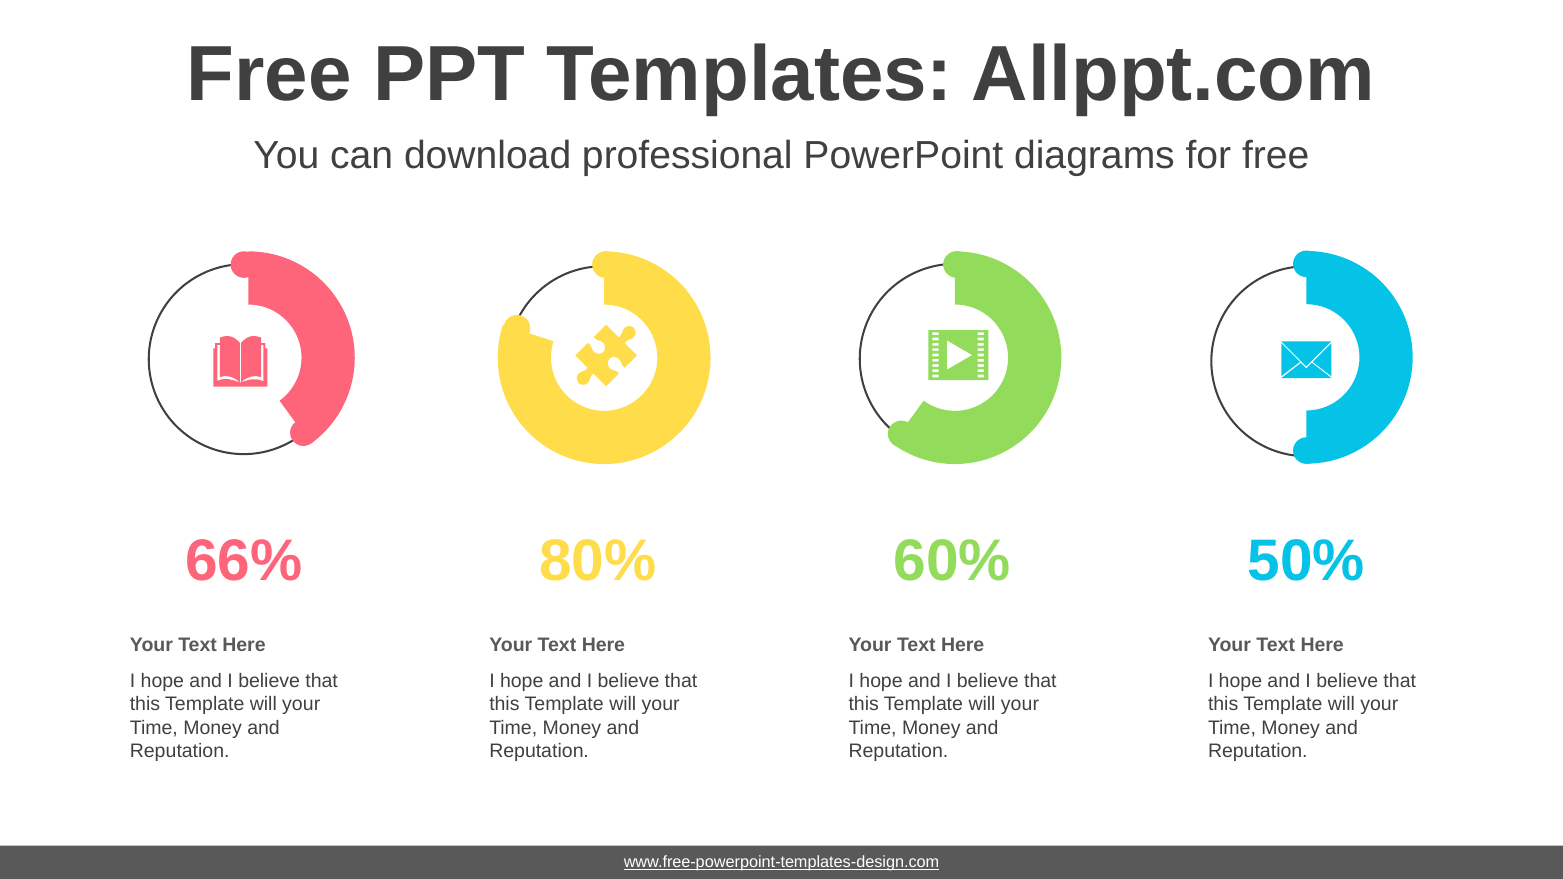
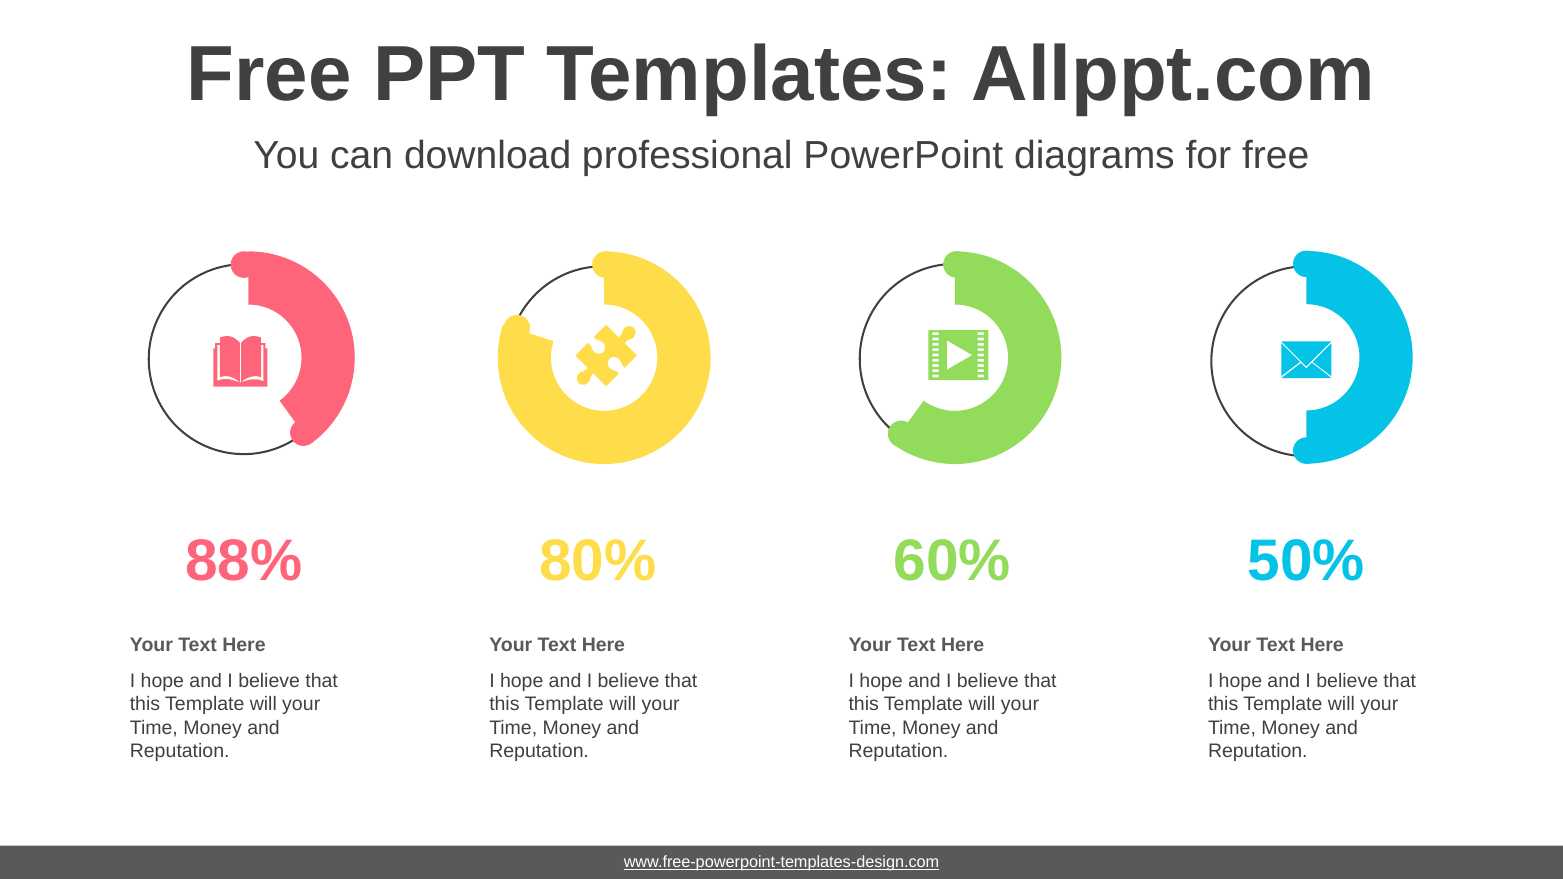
66%: 66% -> 88% (244, 561)
